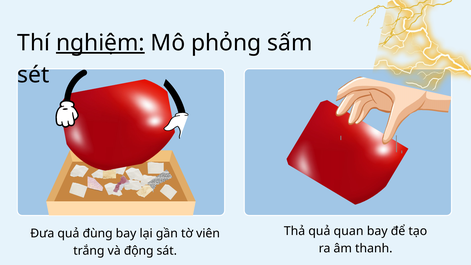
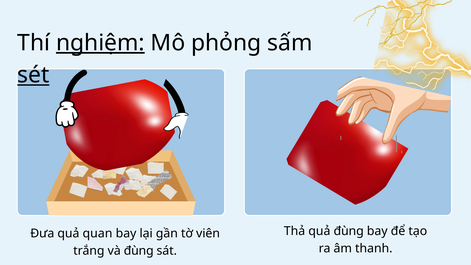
sét underline: none -> present (33, 75)
quả quan: quan -> đùng (349, 231)
đùng: đùng -> quan (98, 233)
và động: động -> đùng (139, 251)
